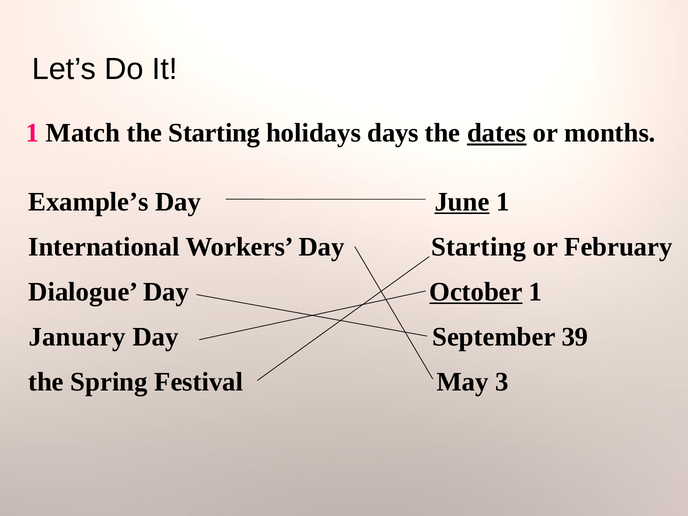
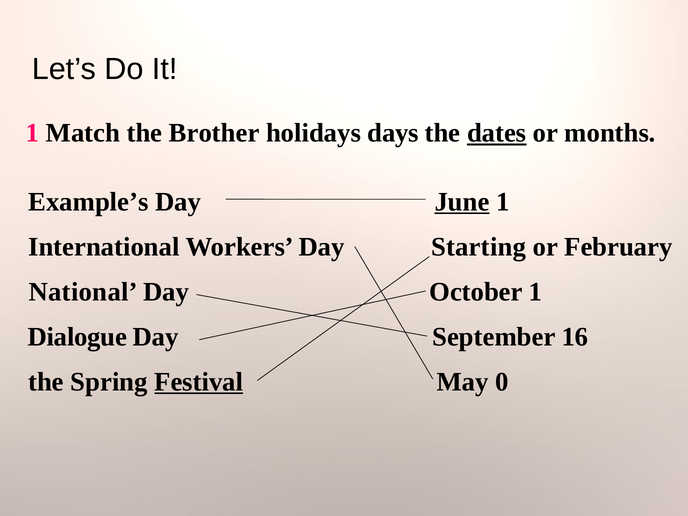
the Starting: Starting -> Brother (214, 133)
Dialogue: Dialogue -> National (83, 292)
October underline: present -> none (476, 292)
January: January -> Dialogue (77, 337)
39: 39 -> 16 (575, 337)
Festival underline: none -> present (199, 382)
3: 3 -> 0 (502, 382)
